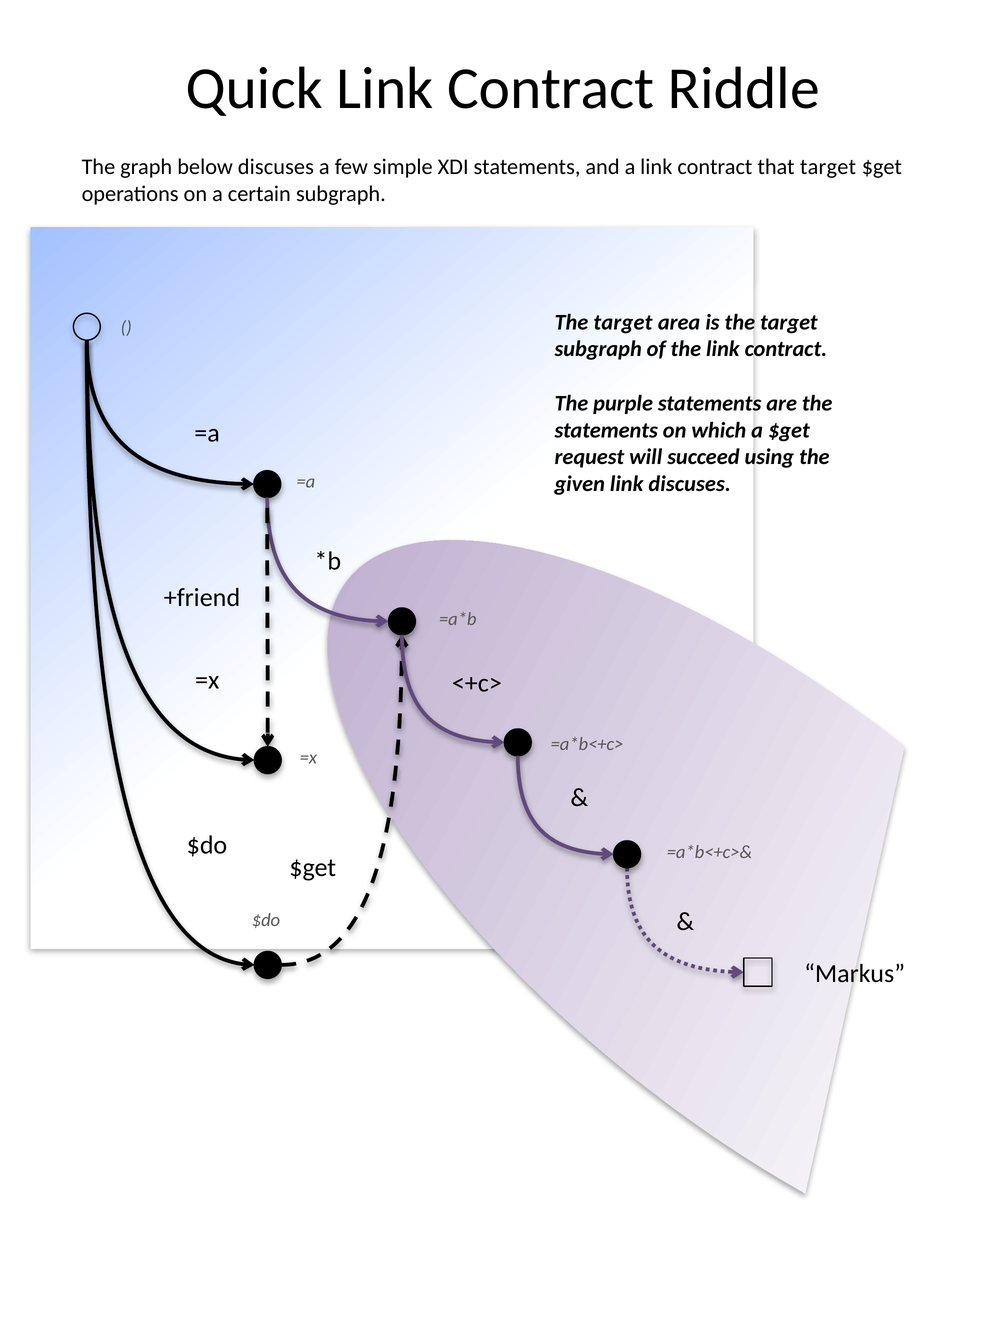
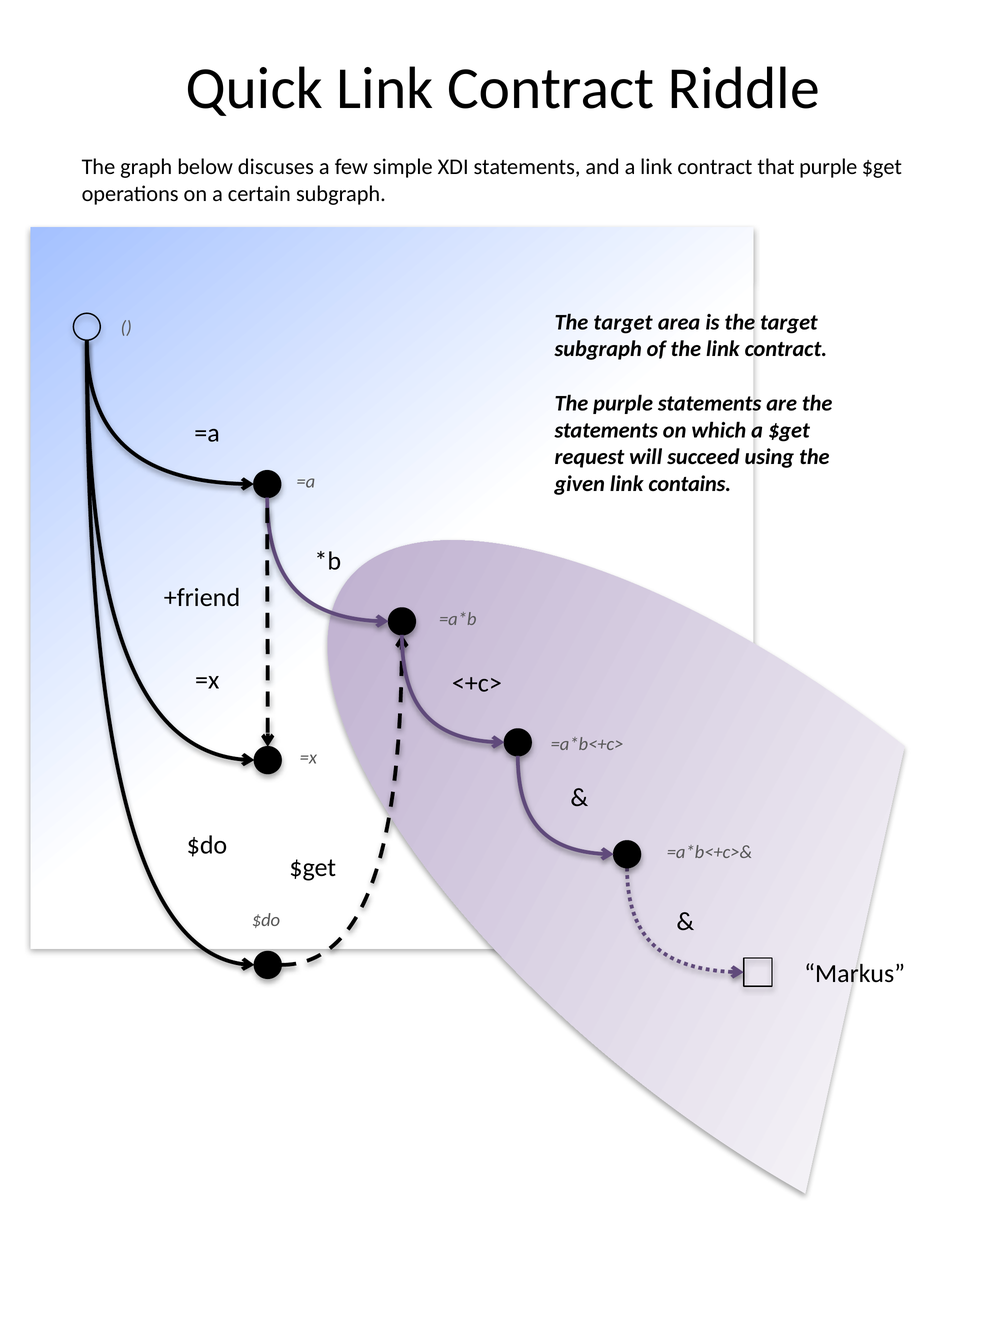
that target: target -> purple (828, 167)
link discuses: discuses -> contains (690, 484)
